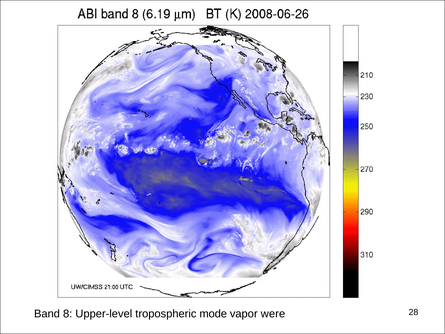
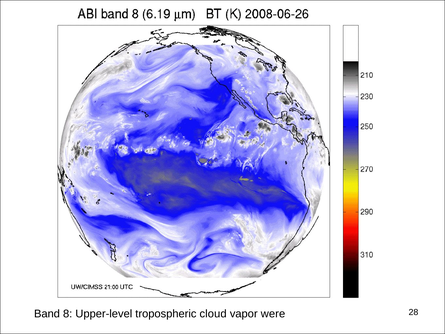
mode: mode -> cloud (213, 314)
